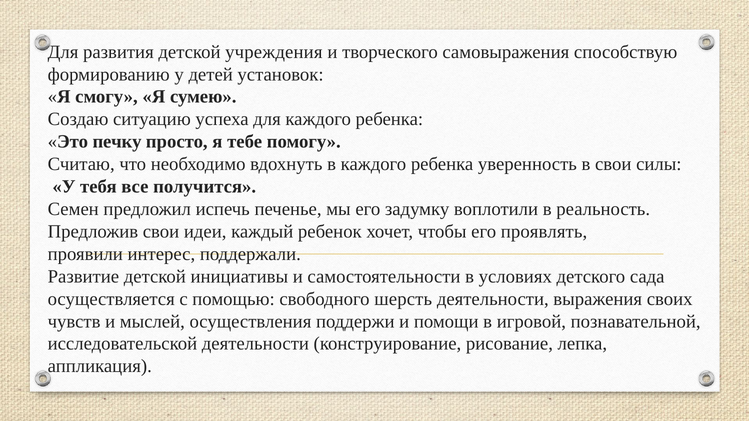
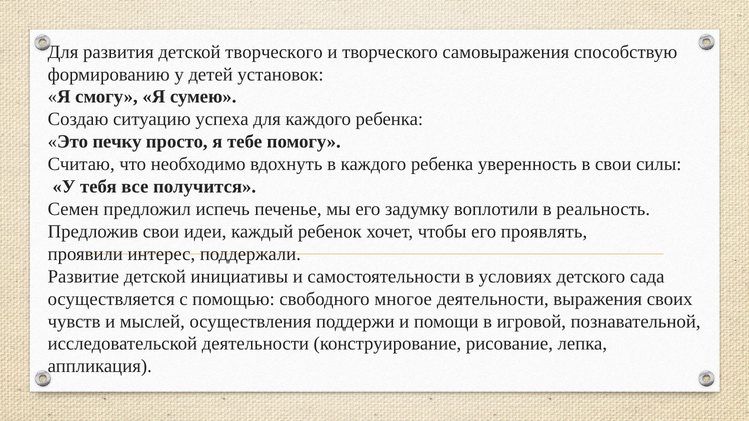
детской учреждения: учреждения -> творческого (274, 52)
шерсть: шерсть -> многое (403, 299)
